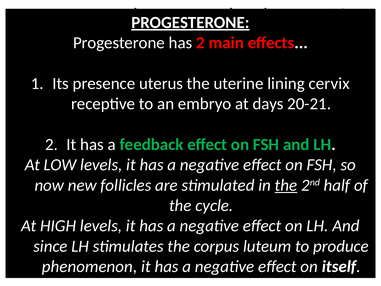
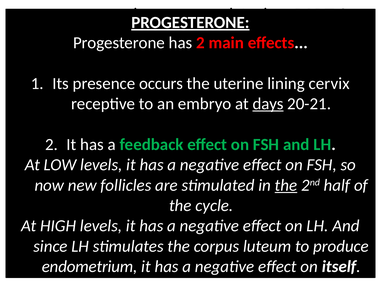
uterus: uterus -> occurs (161, 83)
days underline: none -> present (268, 104)
phenomenon: phenomenon -> endometrium (90, 266)
